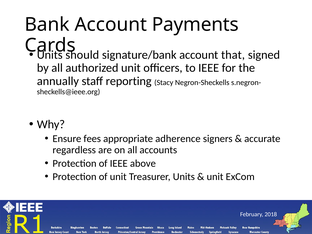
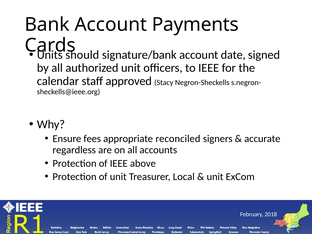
that: that -> date (233, 55)
annually: annually -> calendar (58, 81)
reporting: reporting -> approved (129, 81)
adherence: adherence -> reconciled (178, 139)
Treasurer Units: Units -> Local (184, 177)
